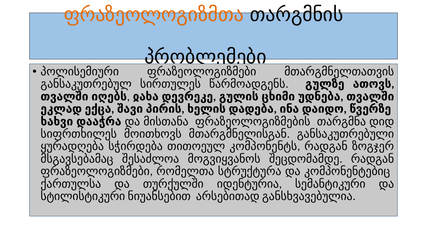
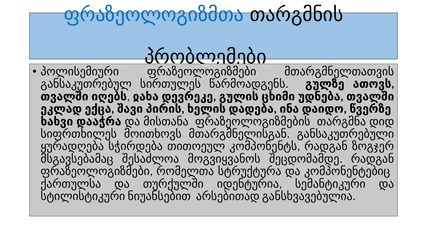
ფრაზეოლოგიზმთა colour: orange -> blue (154, 15)
